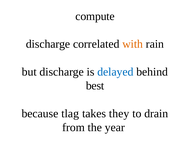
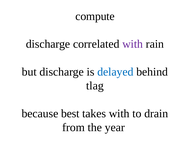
with colour: orange -> purple (133, 44)
best: best -> tlag (95, 86)
tlag: tlag -> best (70, 114)
takes they: they -> with (119, 114)
